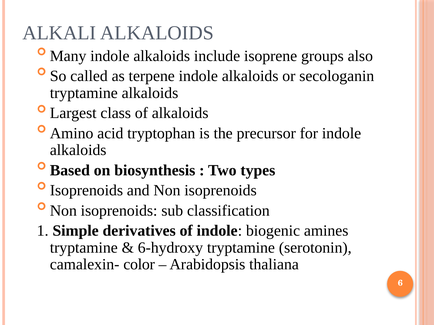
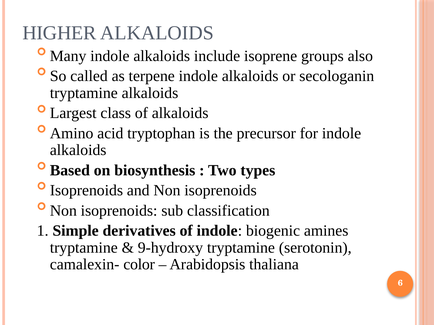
ALKALI: ALKALI -> HIGHER (59, 33)
6-hydroxy: 6-hydroxy -> 9-hydroxy (170, 248)
